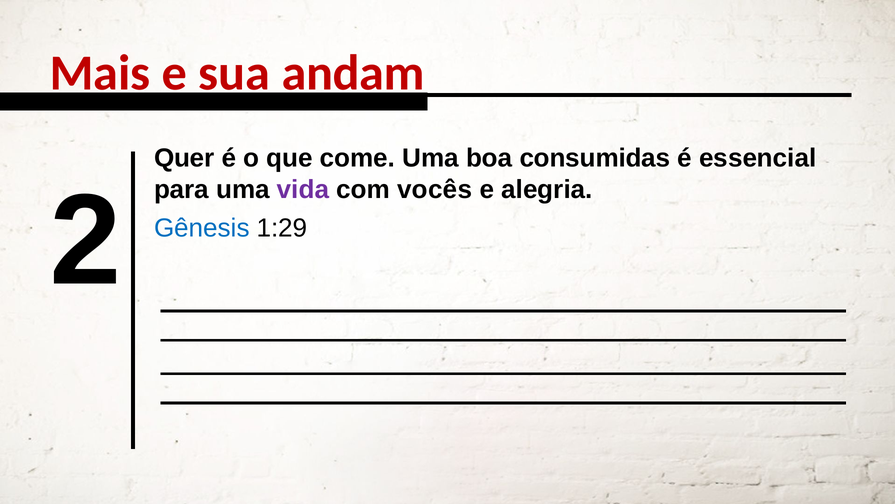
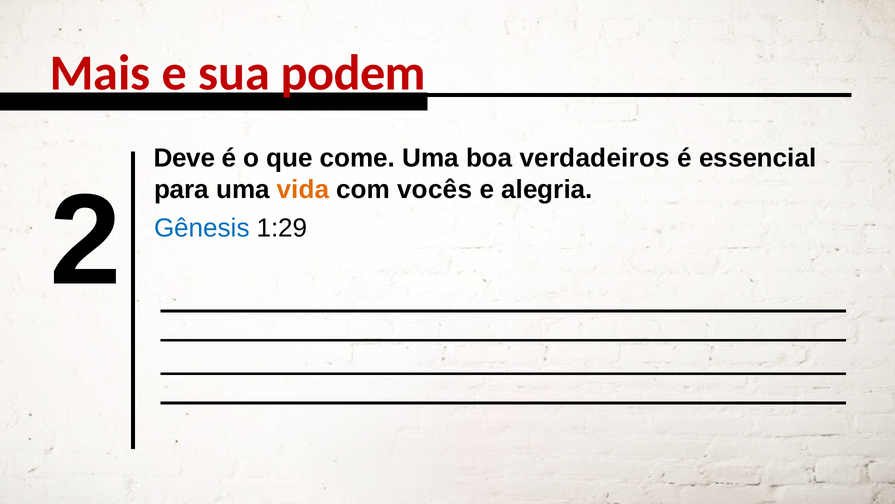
andam: andam -> podem (353, 73)
Quer: Quer -> Deve (184, 158)
consumidas: consumidas -> verdadeiros (595, 158)
vida colour: purple -> orange (303, 189)
